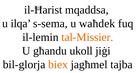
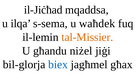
il-Ħarist: il-Ħarist -> il-Jiċħad (43, 10)
ukoll: ukoll -> niżel (81, 51)
biex colour: orange -> blue (58, 65)
tajba: tajba -> għax (122, 65)
